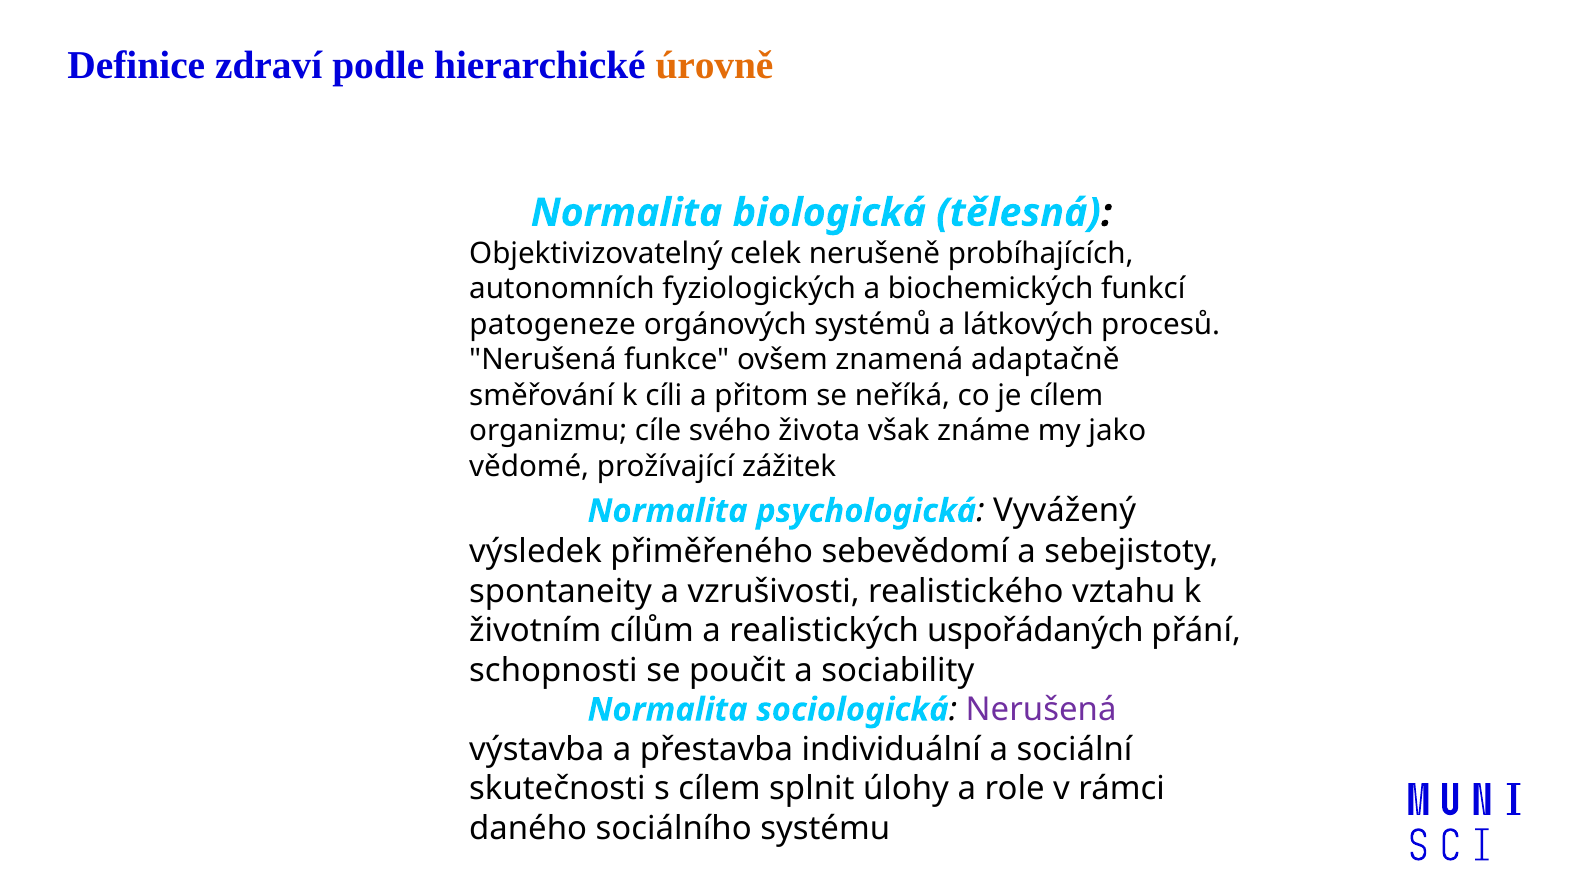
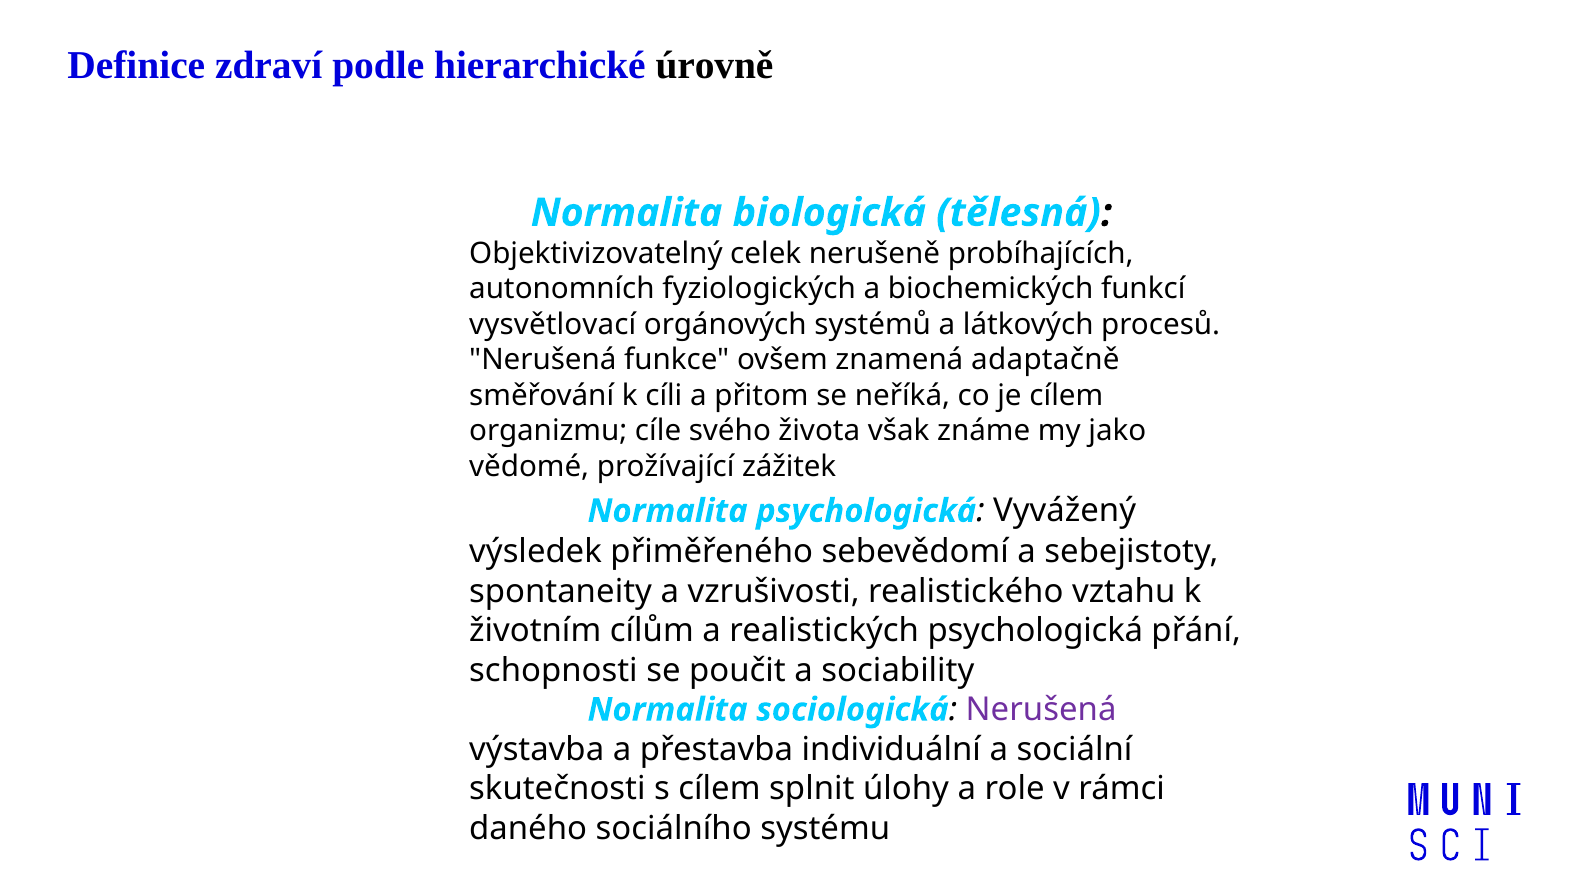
úrovně colour: orange -> black (714, 66)
patogeneze: patogeneze -> vysvětlovací (553, 324)
realistických uspořádaných: uspořádaných -> psychologická (1035, 630)
